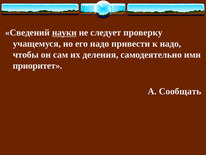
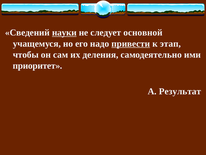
проверку: проверку -> основной (143, 33)
привести underline: none -> present (131, 44)
к надо: надо -> этап (170, 44)
Сообщать: Сообщать -> Результат (180, 91)
